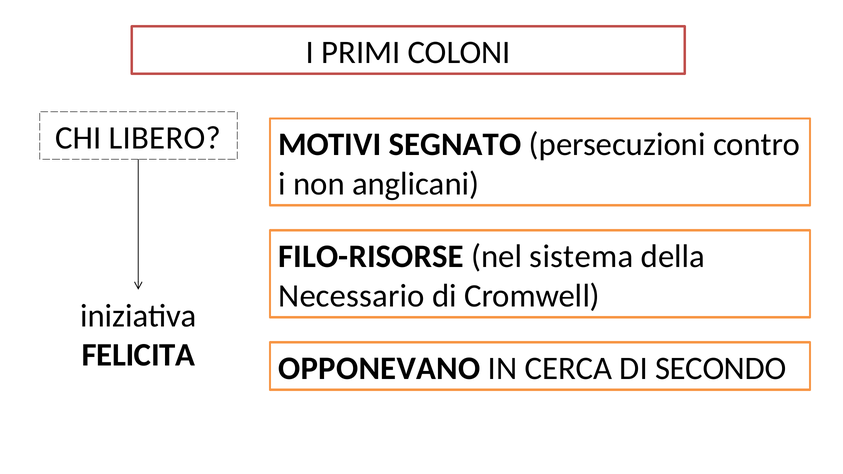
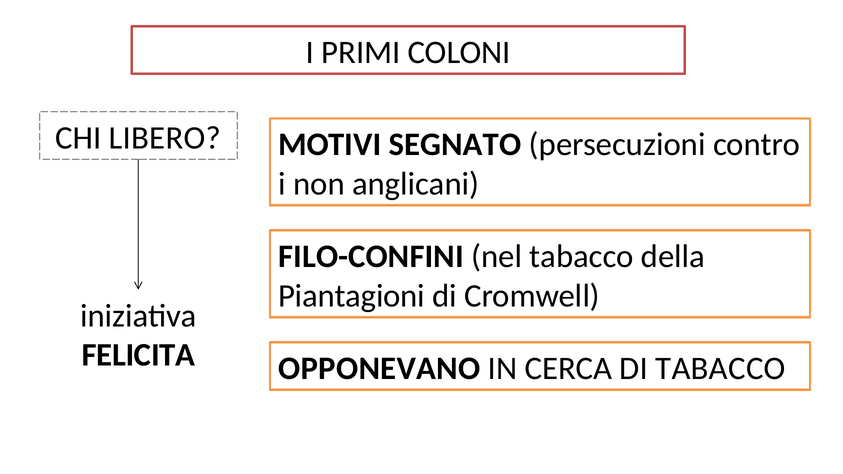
FILO-RISORSE: FILO-RISORSE -> FILO-CONFINI (371, 257)
nel sistema: sistema -> tabacco (582, 257)
Necessario: Necessario -> Piantagioni (352, 296)
DI SECONDO: SECONDO -> TABACCO (720, 369)
